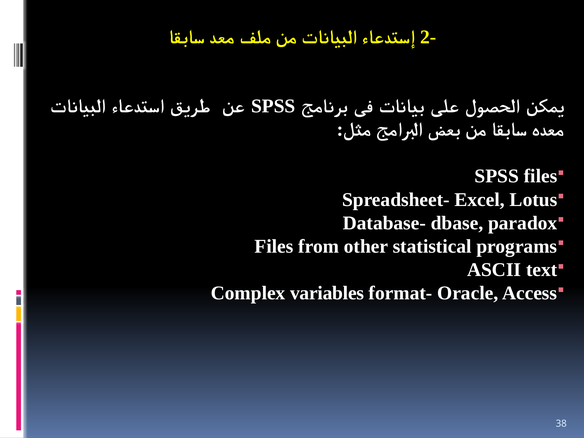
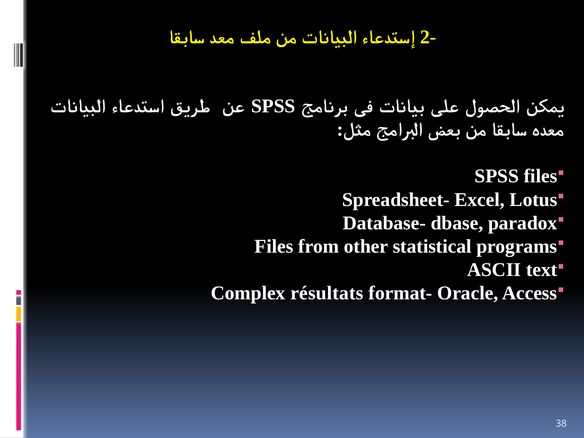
variables: variables -> résultats (327, 293)
